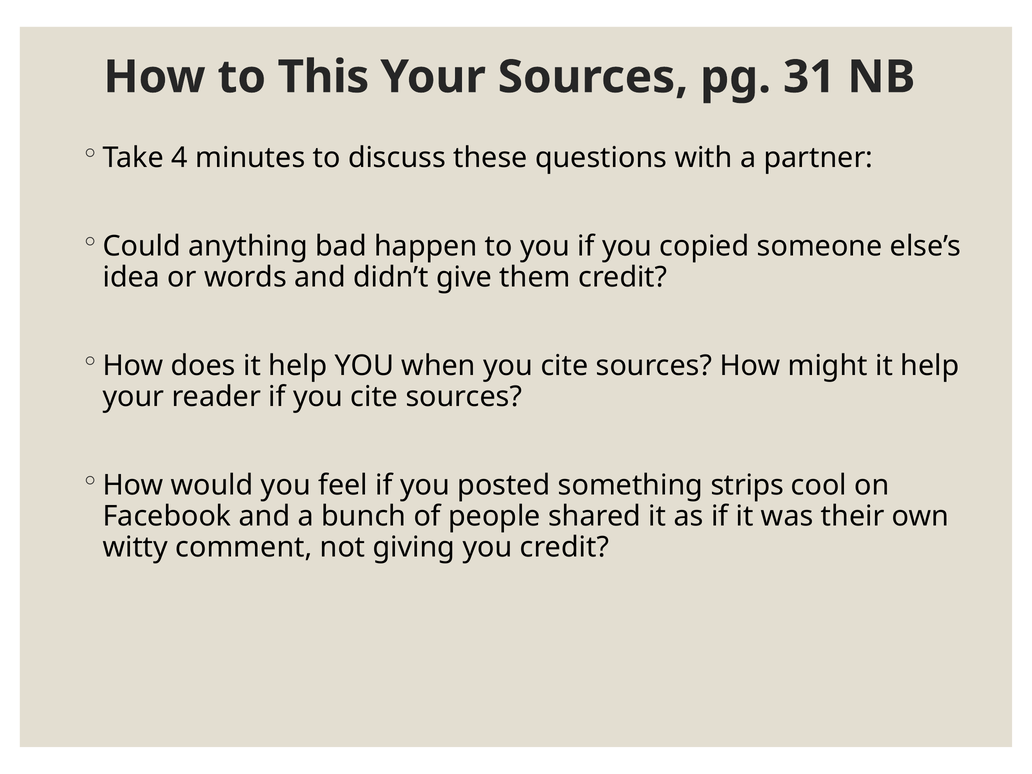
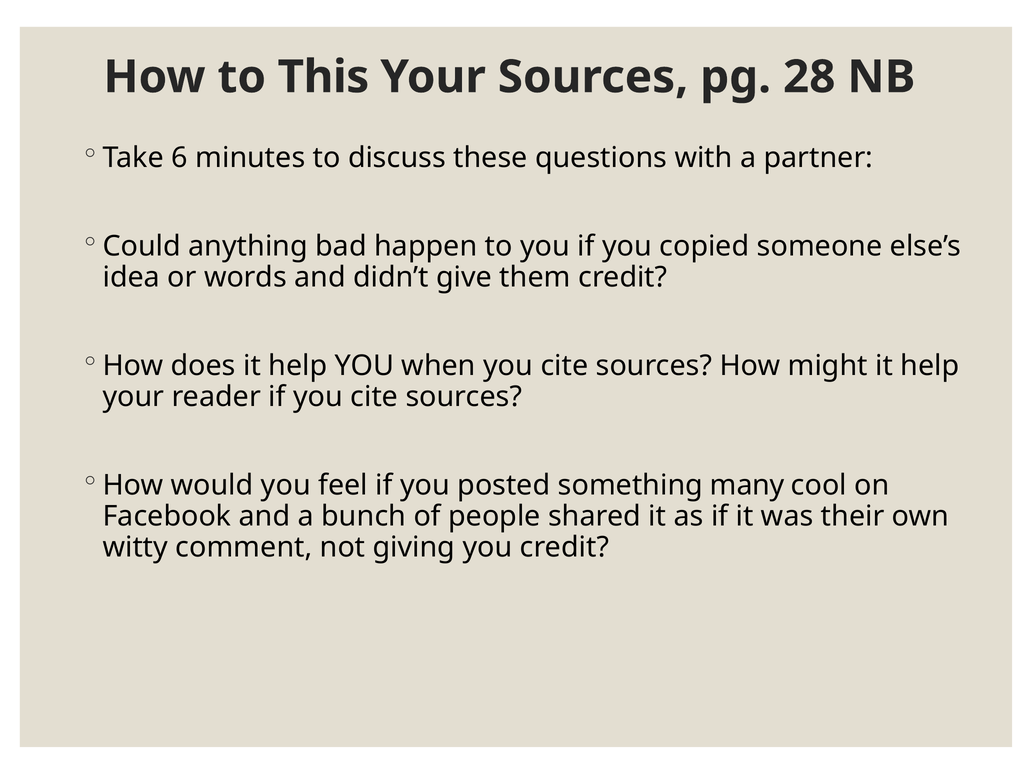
31: 31 -> 28 (809, 77)
4: 4 -> 6 (179, 158)
strips: strips -> many (747, 485)
